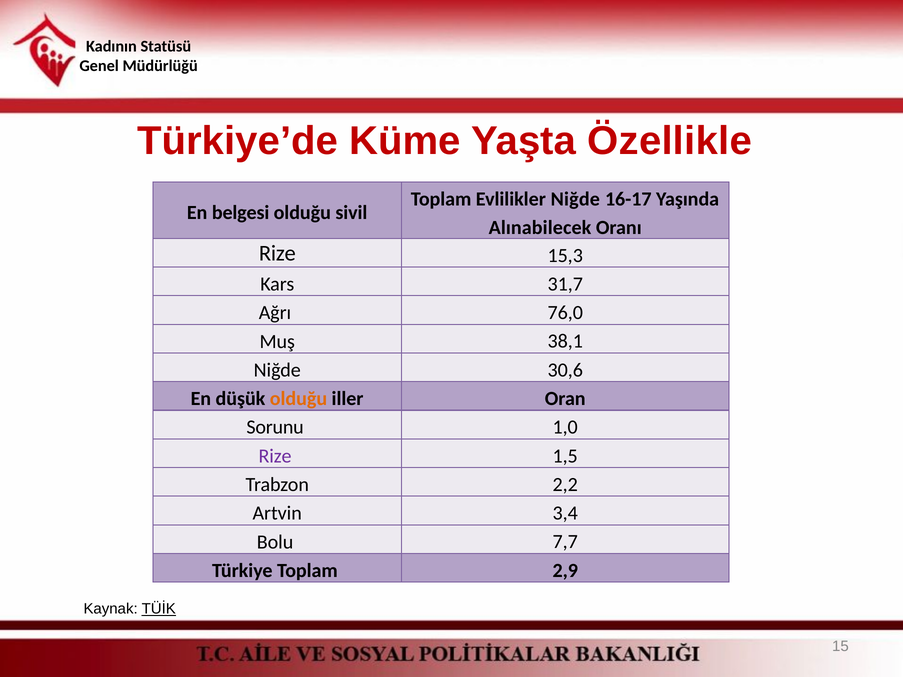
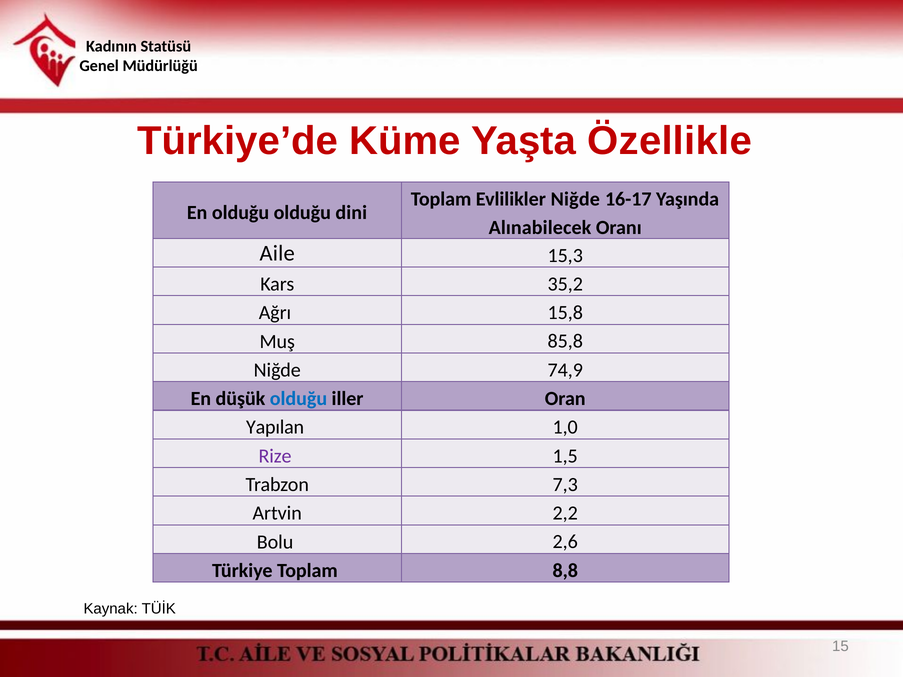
En belgesi: belgesi -> olduğu (241, 213)
sivil: sivil -> dini (351, 213)
Rize: Rize -> Aile (277, 253)
31,7: 31,7 -> 35,2 (565, 284)
76,0: 76,0 -> 15,8 (565, 313)
38,1: 38,1 -> 85,8 (565, 342)
30,6: 30,6 -> 74,9 (565, 370)
olduğu colour: orange -> blue (298, 399)
Sorunu: Sorunu -> Yapılan (275, 427)
2,2: 2,2 -> 7,3 (565, 485)
3,4: 3,4 -> 2,2 (565, 513)
7,7: 7,7 -> 2,6 (565, 542)
2,9: 2,9 -> 8,8 (565, 571)
TÜİK underline: present -> none (159, 609)
